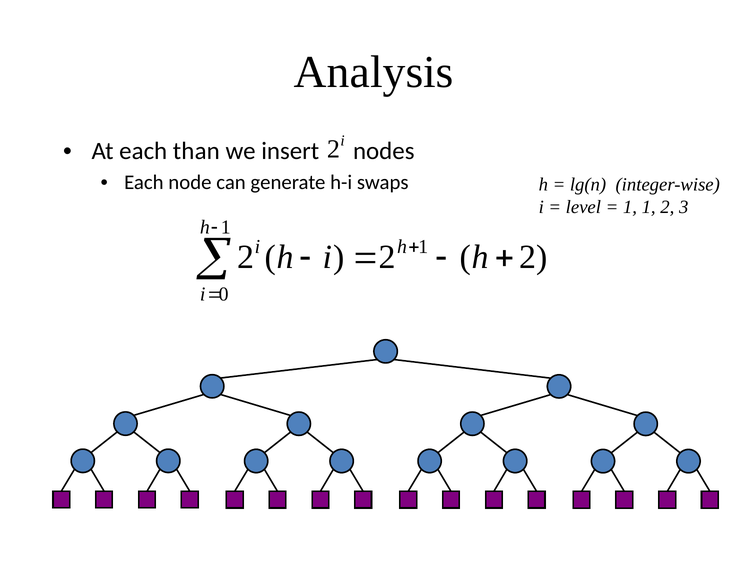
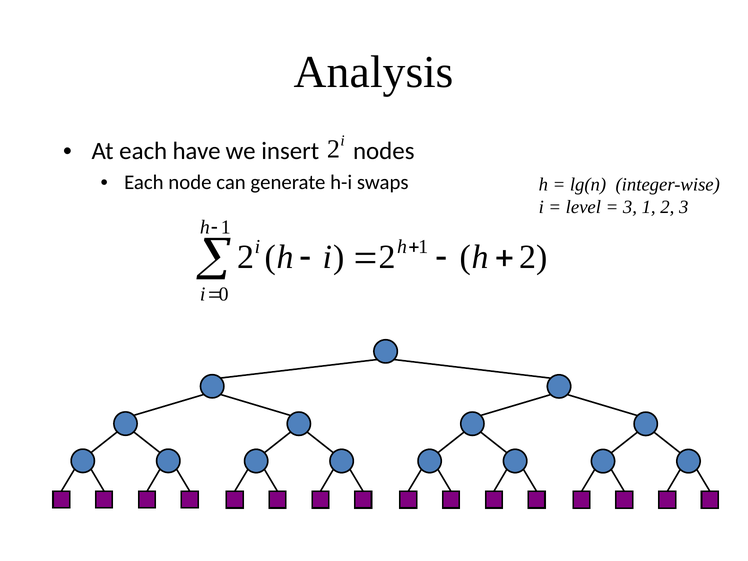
than: than -> have (197, 151)
1: 1 -> 3 (630, 207)
